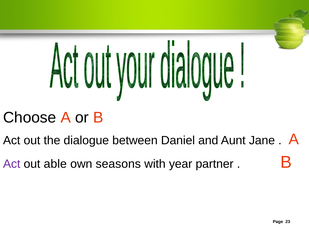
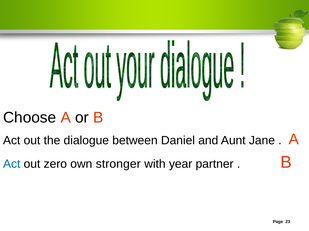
Act colour: purple -> blue (12, 164)
able: able -> zero (55, 164)
seasons: seasons -> stronger (118, 164)
